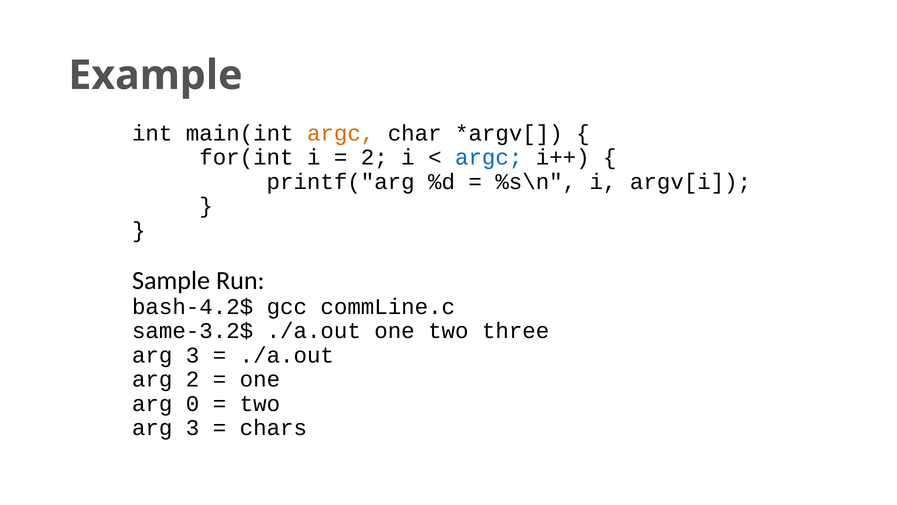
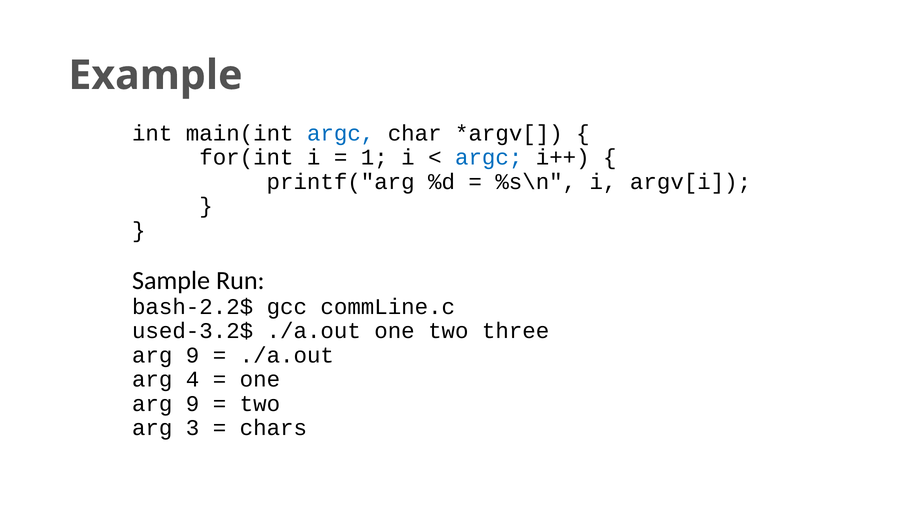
argc colour: orange -> blue (341, 133)
2: 2 -> 1 (374, 157)
bash-4.2$: bash-4.2$ -> bash-2.2$ (193, 307)
same-3.2$: same-3.2$ -> used-3.2$ (193, 331)
3: 3 -> 9 (193, 355)
arg 2: 2 -> 4 (193, 379)
0: 0 -> 9 (193, 403)
